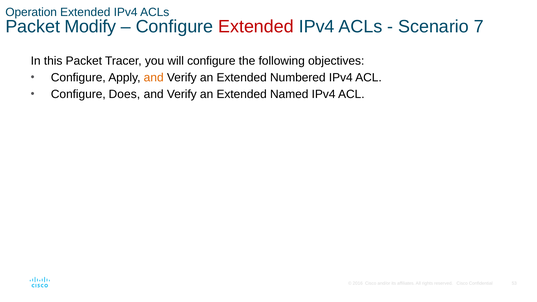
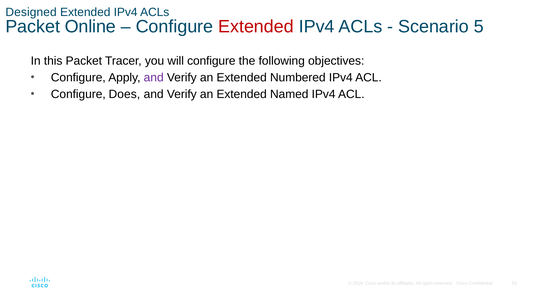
Operation: Operation -> Designed (31, 12)
Modify: Modify -> Online (90, 26)
7: 7 -> 5 (479, 26)
and colour: orange -> purple (154, 78)
